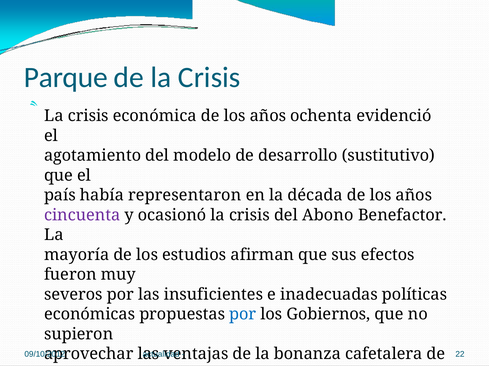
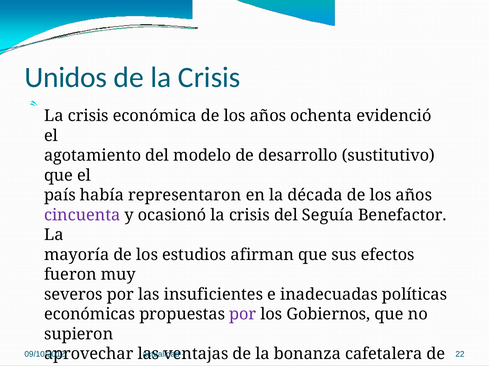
Parque: Parque -> Unidos (66, 77)
Abono: Abono -> Seguía (328, 215)
por colour: blue -> purple (243, 315)
